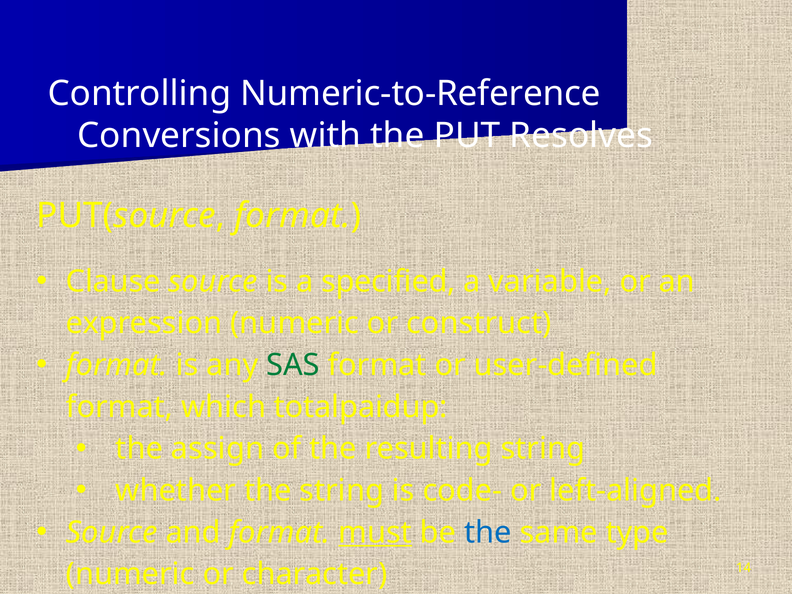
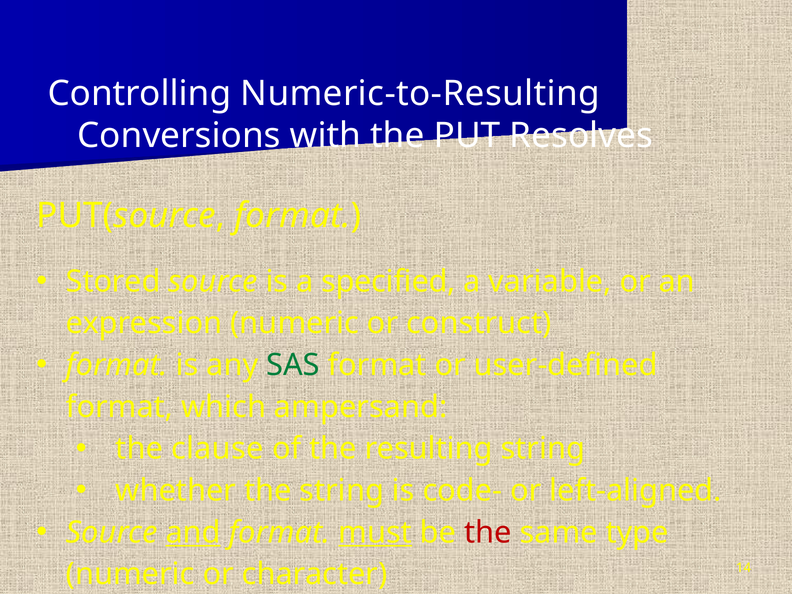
Numeric-to-Reference: Numeric-to-Reference -> Numeric-to-Resulting (420, 94)
Clause: Clause -> Stored (113, 281)
totalpaidup: totalpaidup -> ampersand (361, 407)
assign: assign -> clause (217, 449)
and underline: none -> present (193, 532)
the colour: blue -> red (488, 532)
